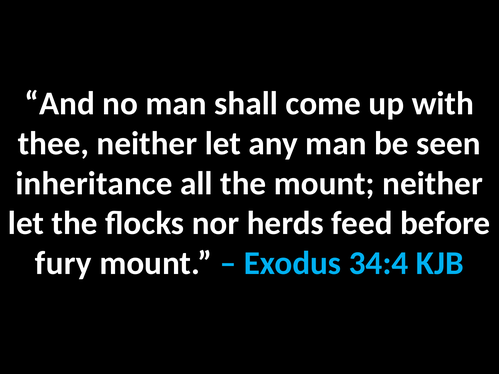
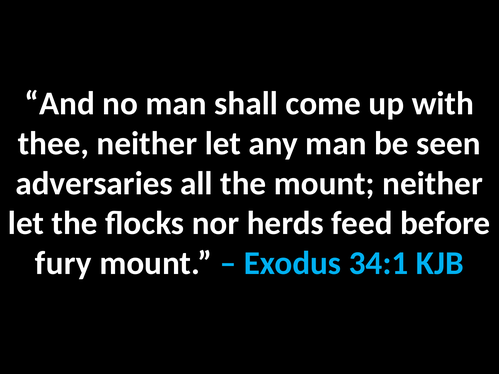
inheritance: inheritance -> adversaries (94, 184)
34:4: 34:4 -> 34:1 (379, 263)
